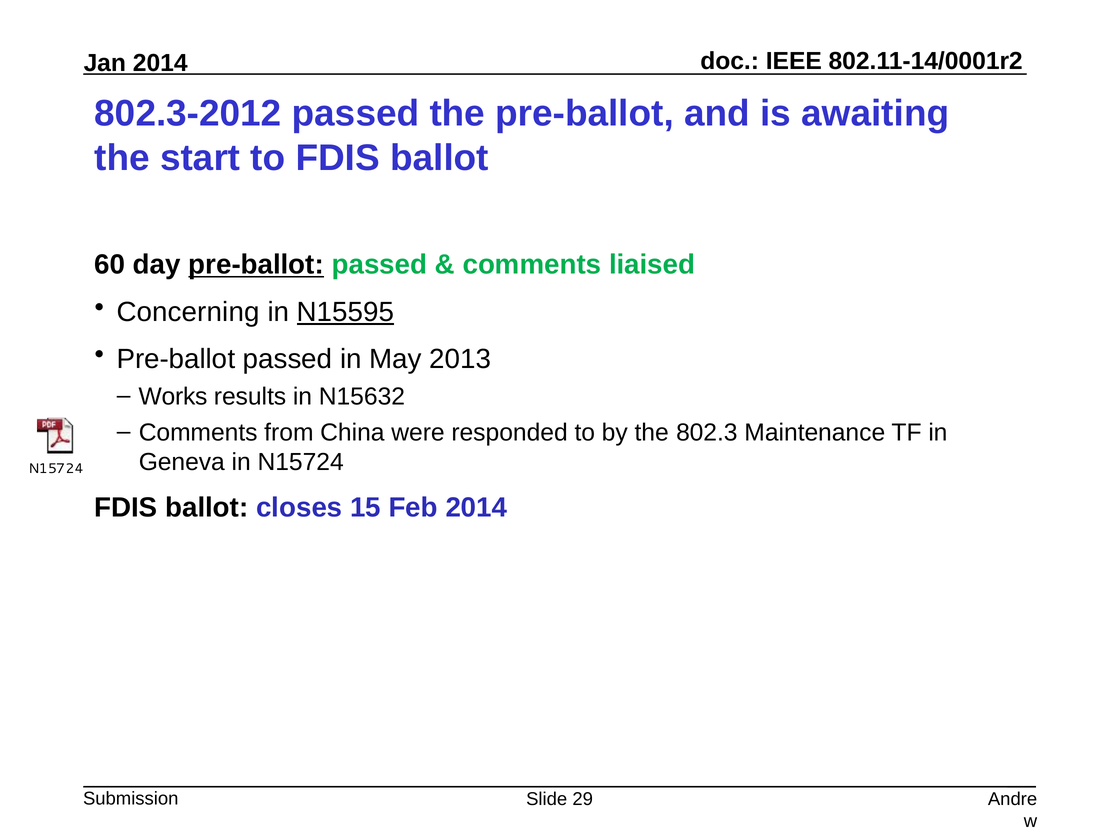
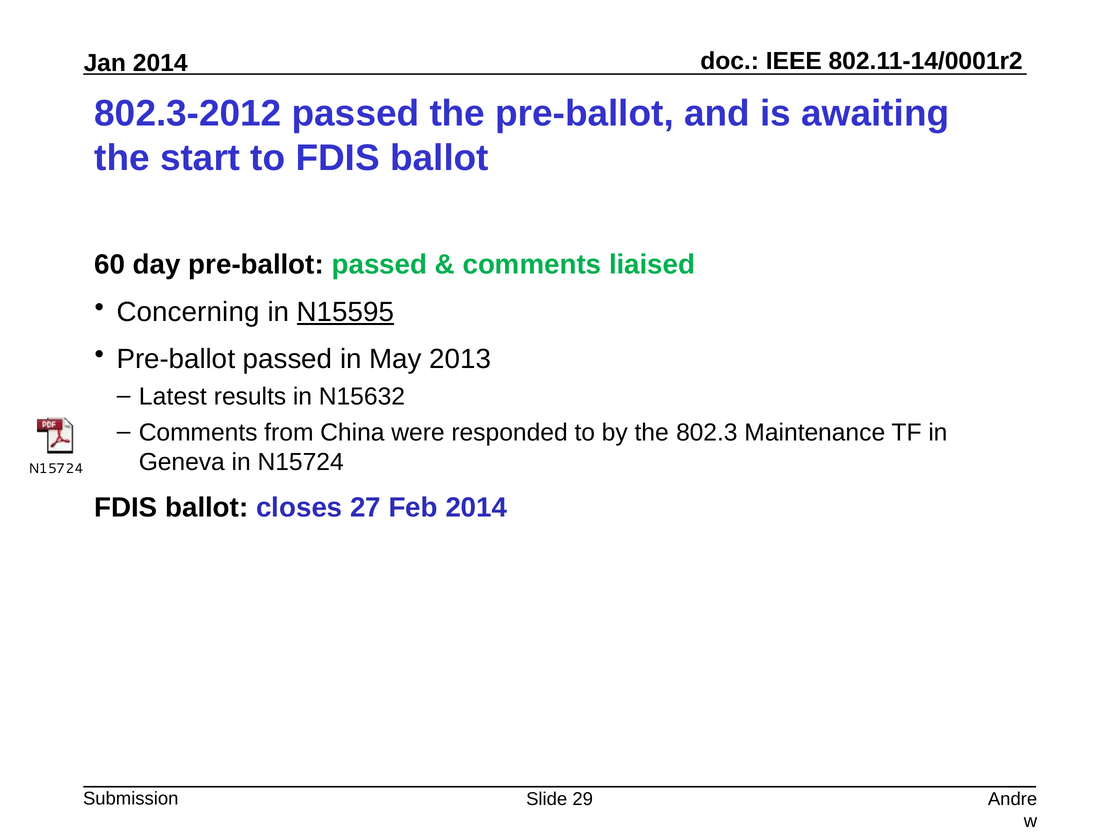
pre-ballot underline: present -> none (256, 265)
Works: Works -> Latest (173, 396)
15: 15 -> 27 (365, 507)
